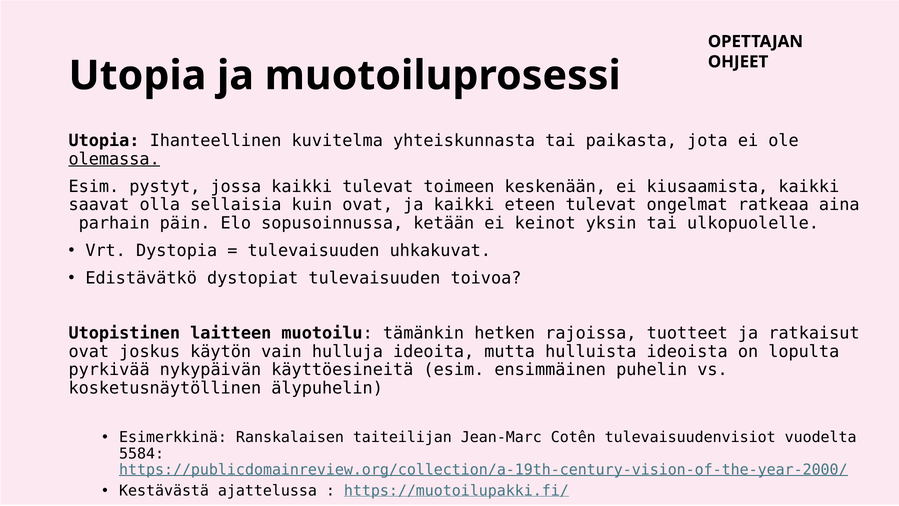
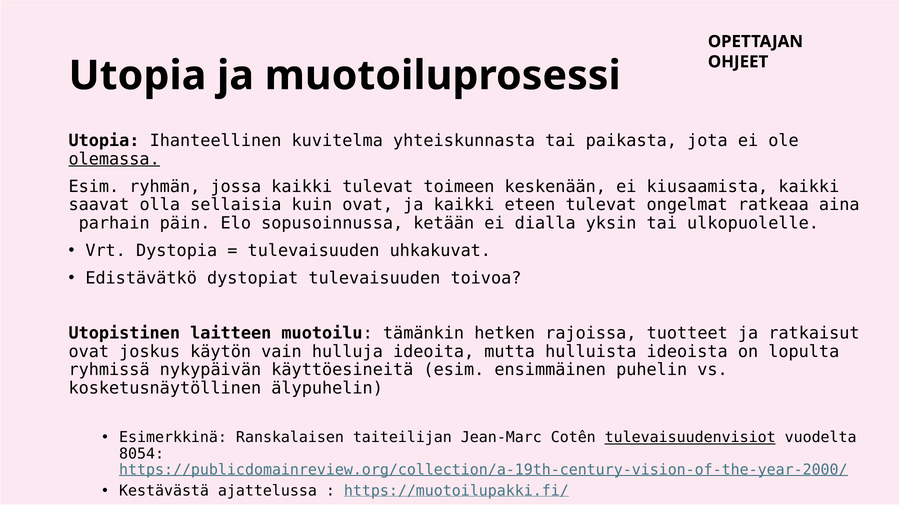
pystyt: pystyt -> ryhmän (165, 186)
keinot: keinot -> dialla (545, 223)
pyrkivää: pyrkivää -> ryhmissä (109, 370)
tulevaisuudenvisiot underline: none -> present (690, 437)
5584: 5584 -> 8054 (142, 453)
